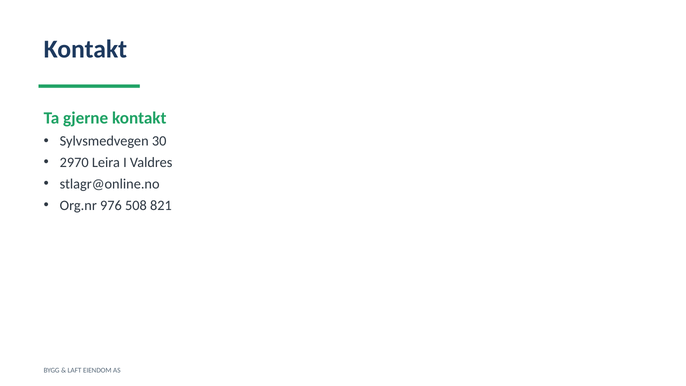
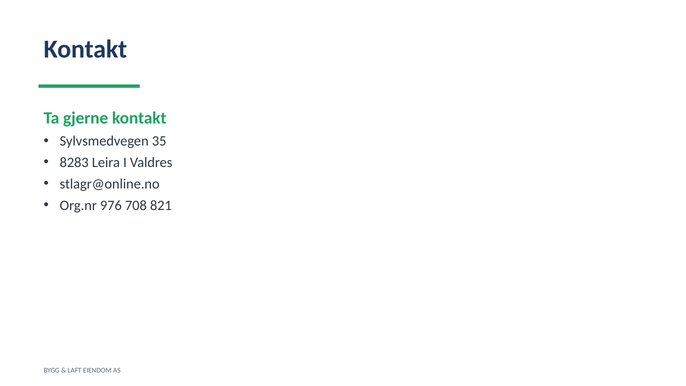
30: 30 -> 35 (159, 141)
2970: 2970 -> 8283 (74, 163)
508: 508 -> 708 (136, 205)
